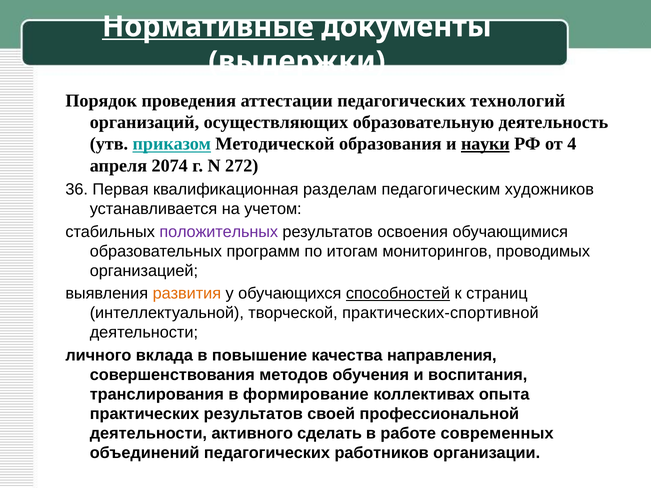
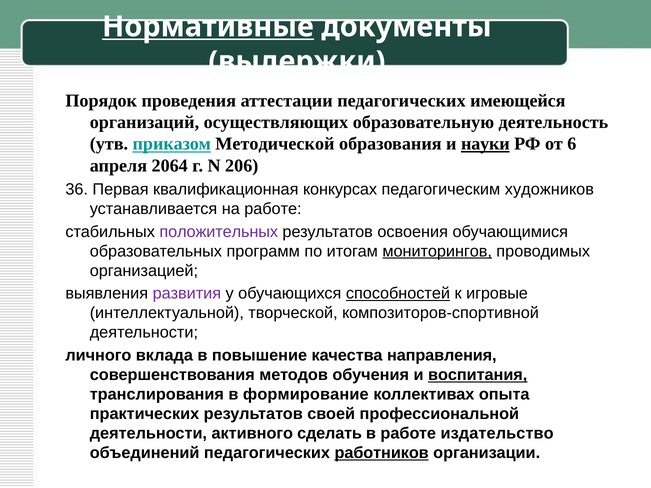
технологий: технологий -> имеющейся (518, 101)
4: 4 -> 6 (572, 144)
2074: 2074 -> 2064 (170, 166)
272: 272 -> 206 (242, 166)
разделам: разделам -> конкурсах (340, 189)
на учетом: учетом -> работе (273, 209)
мониторингов underline: none -> present (437, 251)
развития colour: orange -> purple (187, 294)
страниц: страниц -> игровые (497, 294)
практических-спортивной: практических-спортивной -> композиторов-спортивной (441, 313)
воспитания underline: none -> present (478, 375)
современных: современных -> издательство (497, 434)
работников underline: none -> present (382, 453)
